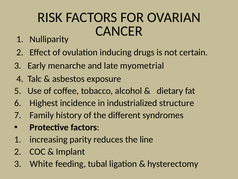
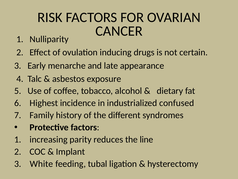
myometrial: myometrial -> appearance (142, 65)
structure: structure -> confused (177, 103)
